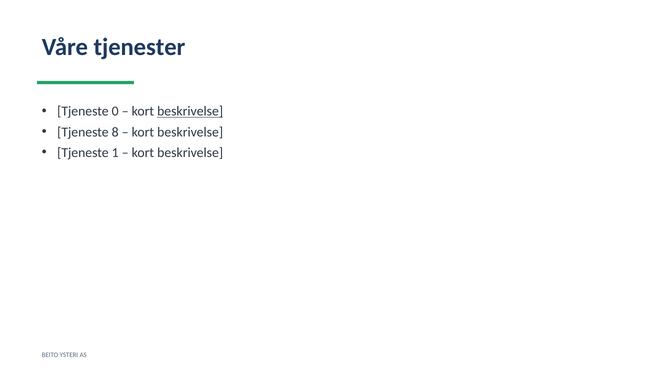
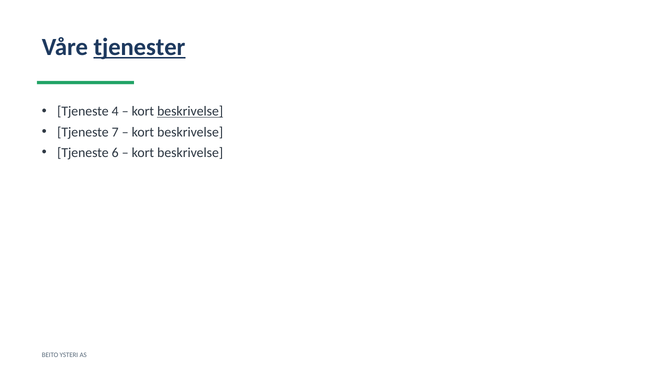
tjenester underline: none -> present (139, 47)
0: 0 -> 4 (115, 111)
8: 8 -> 7 (115, 132)
1: 1 -> 6 (115, 152)
